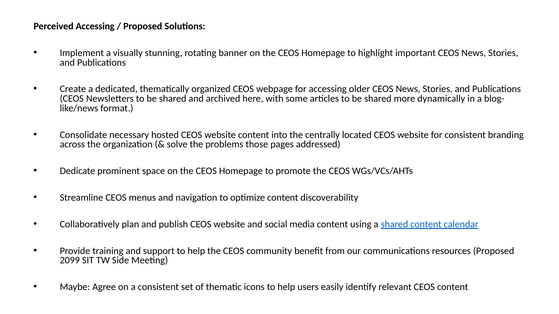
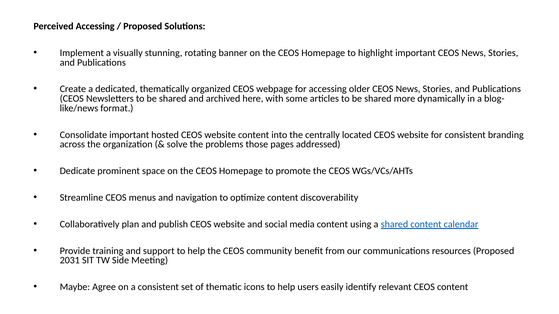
Consolidate necessary: necessary -> important (129, 135)
2099: 2099 -> 2031 (70, 261)
